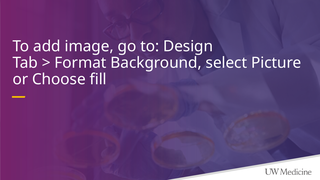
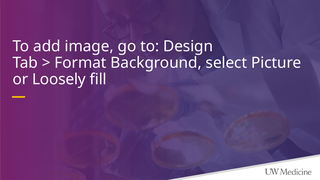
Choose: Choose -> Loosely (59, 79)
